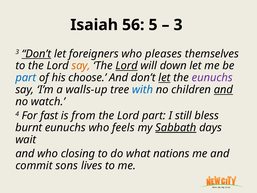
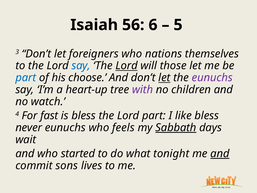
5: 5 -> 6 (153, 25)
3: 3 -> 5 (178, 25)
Don’t underline: present -> none (36, 54)
pleases: pleases -> nations (164, 54)
say colour: orange -> blue (81, 66)
down: down -> those (173, 66)
walls-up: walls-up -> heart-up (87, 90)
with colour: blue -> purple (143, 90)
and underline: present -> none (223, 90)
is from: from -> bless (84, 116)
still: still -> like (183, 116)
burnt: burnt -> never (29, 127)
closing: closing -> started (78, 153)
nations: nations -> tonight (171, 153)
and underline: none -> present (220, 153)
